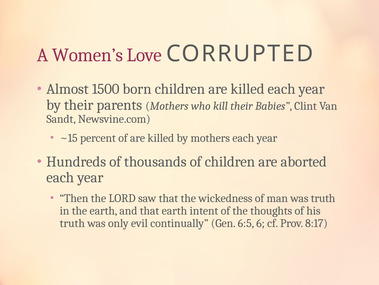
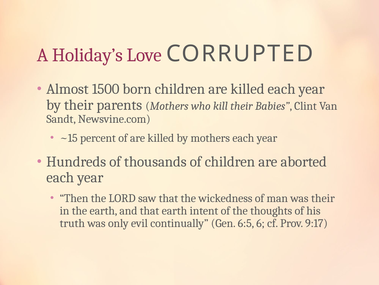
Women’s: Women’s -> Holiday’s (88, 55)
was truth: truth -> their (323, 198)
8:17: 8:17 -> 9:17 (316, 223)
